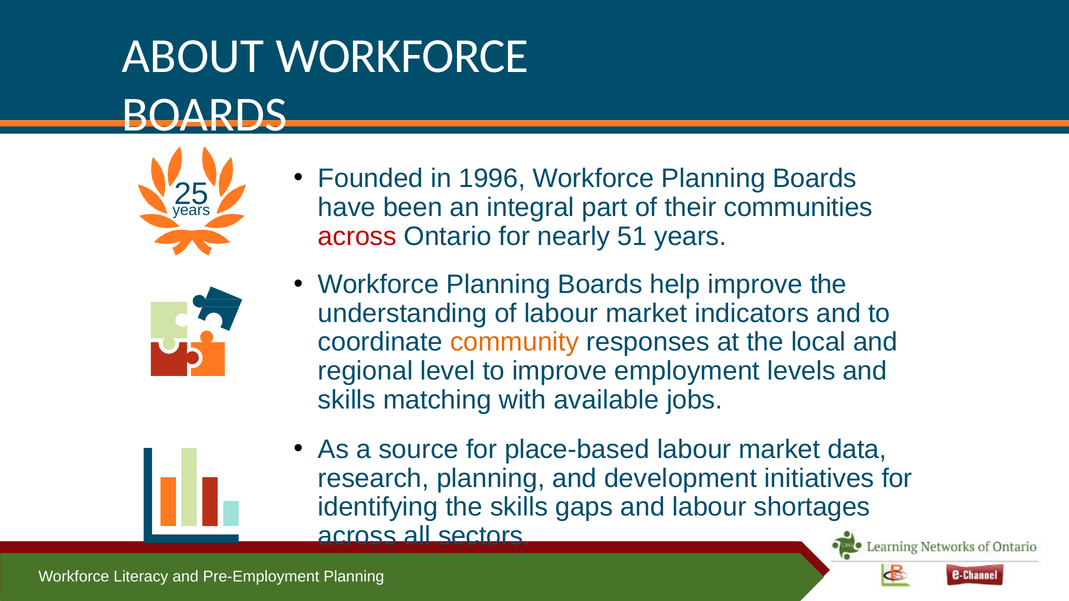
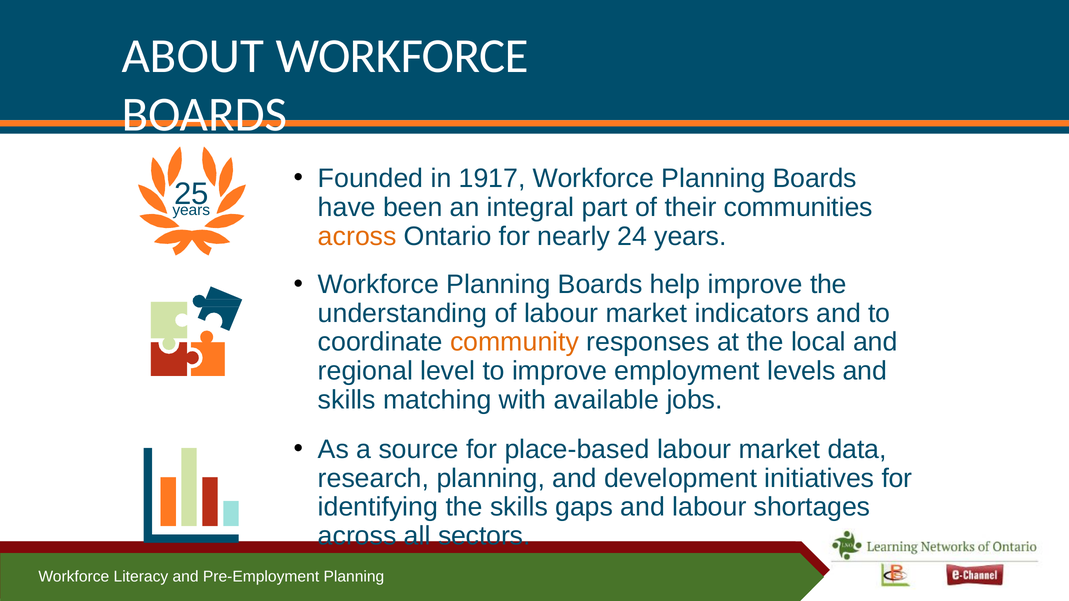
1996: 1996 -> 1917 (492, 179)
across colour: red -> orange (357, 236)
51: 51 -> 24 (632, 236)
